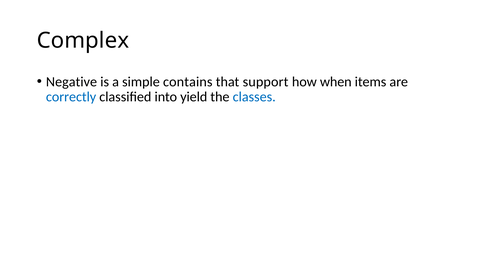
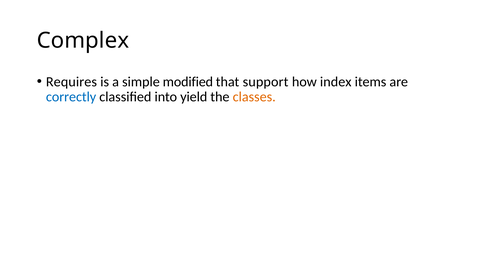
Negative: Negative -> Requires (71, 82)
contains: contains -> modified (188, 82)
when: when -> index (336, 82)
classes colour: blue -> orange (254, 97)
